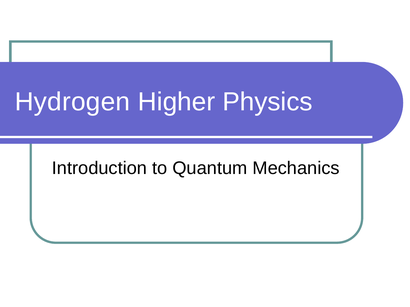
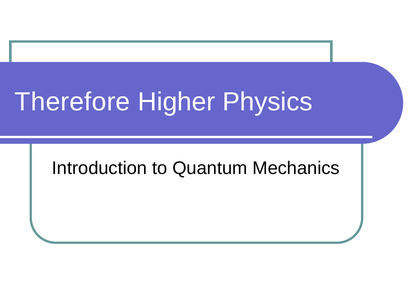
Hydrogen: Hydrogen -> Therefore (72, 102)
